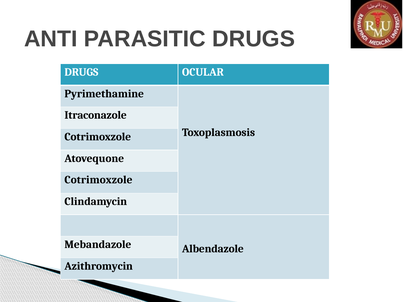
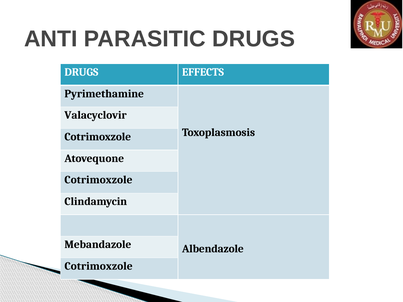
OCULAR: OCULAR -> EFFECTS (203, 72)
Itraconazole: Itraconazole -> Valacyclovir (96, 115)
Azithromycin: Azithromycin -> Cotrimoxzole (99, 266)
